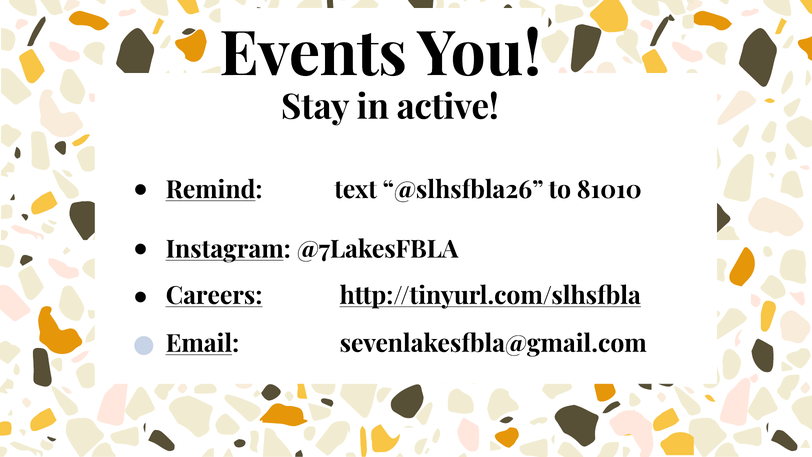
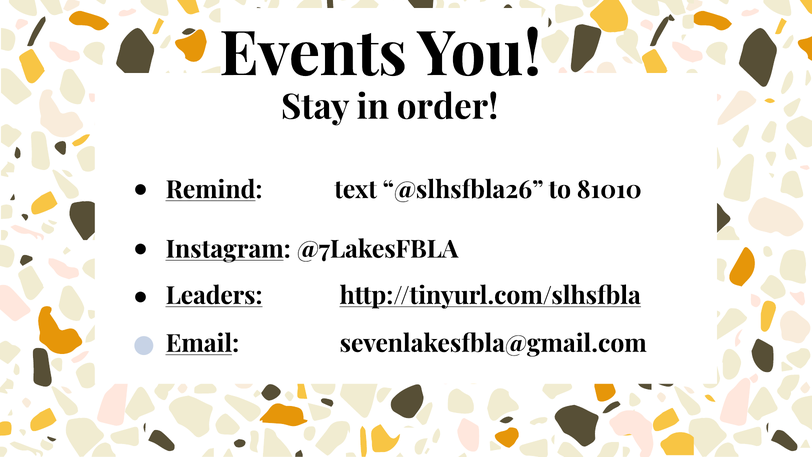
active: active -> order (448, 107)
Careers: Careers -> Leaders (214, 296)
